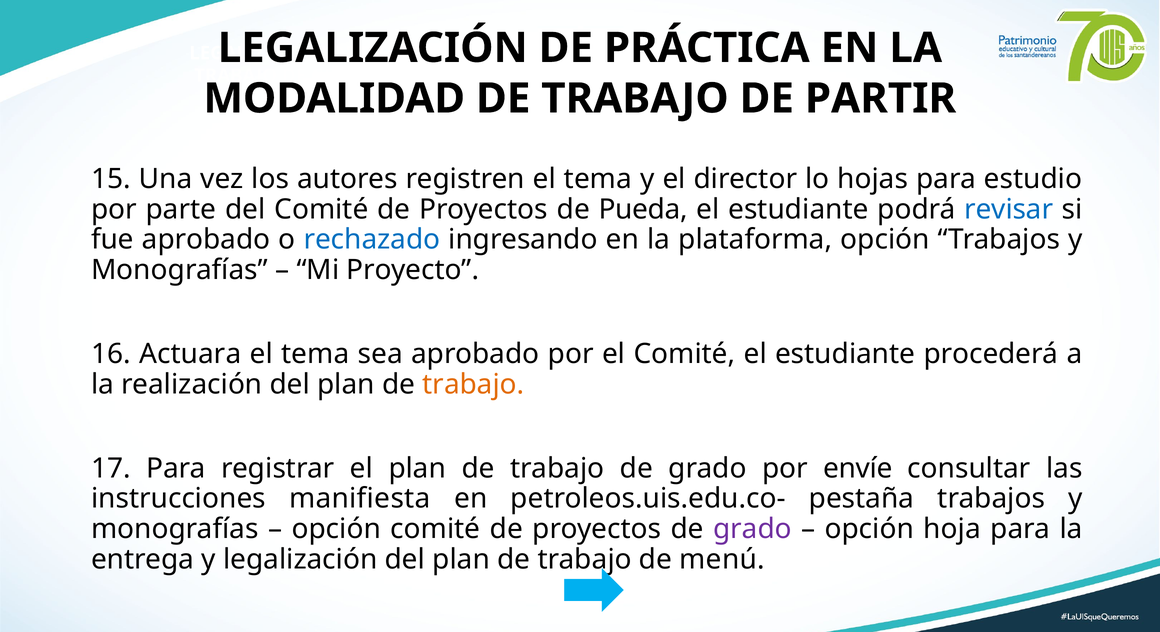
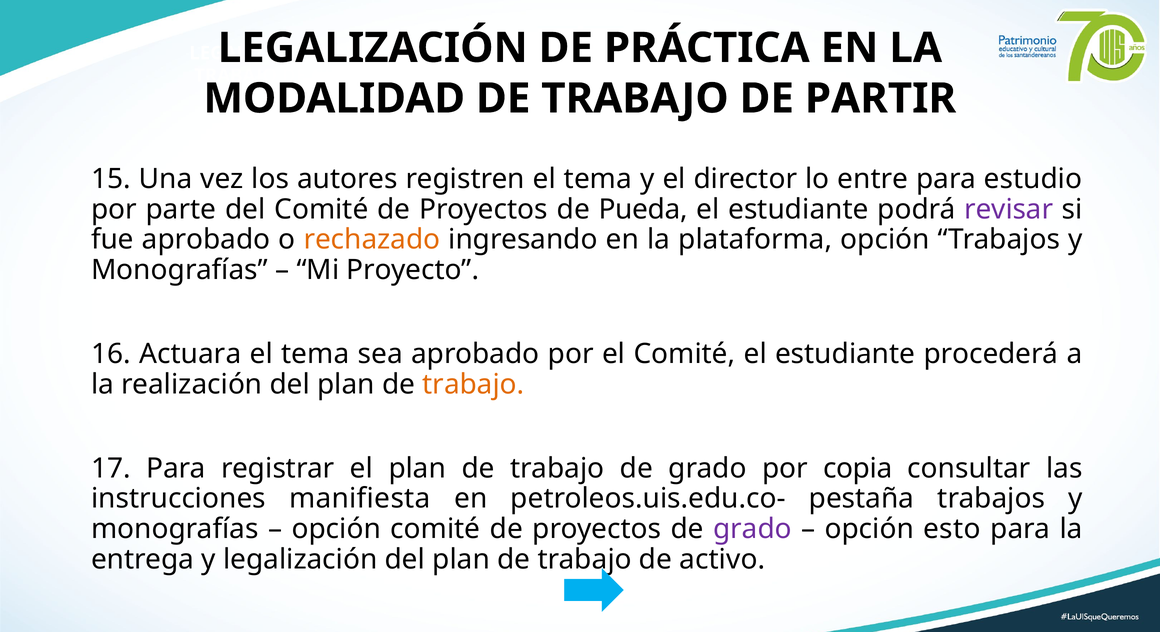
hojas: hojas -> entre (873, 179)
revisar colour: blue -> purple (1009, 209)
rechazado colour: blue -> orange (372, 239)
envíe: envíe -> copia (858, 468)
hoja: hoja -> esto (952, 529)
menú: menú -> activo (722, 559)
